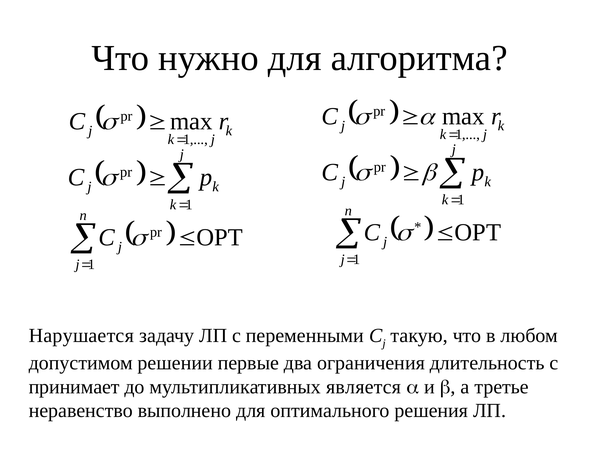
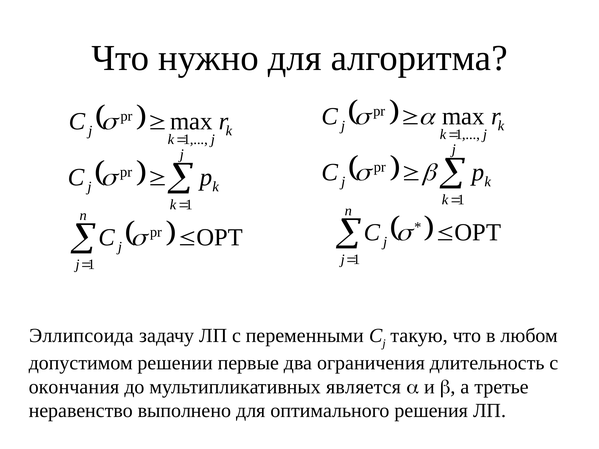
Нарушается: Нарушается -> Эллипсоида (81, 336)
принимает: принимает -> окончания (74, 387)
